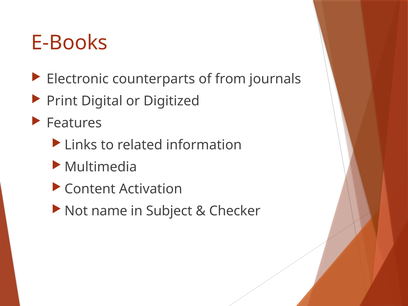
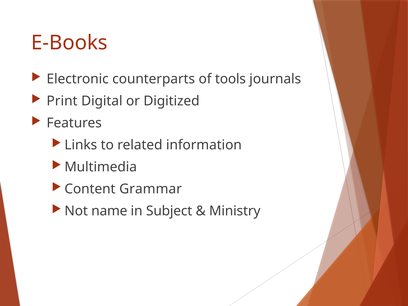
from: from -> tools (230, 79)
Activation: Activation -> Grammar (151, 189)
Checker: Checker -> Ministry (235, 211)
